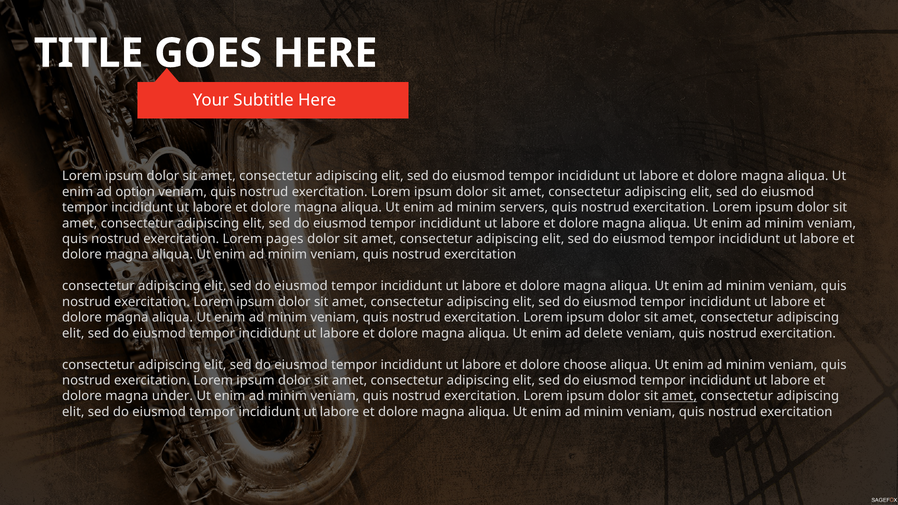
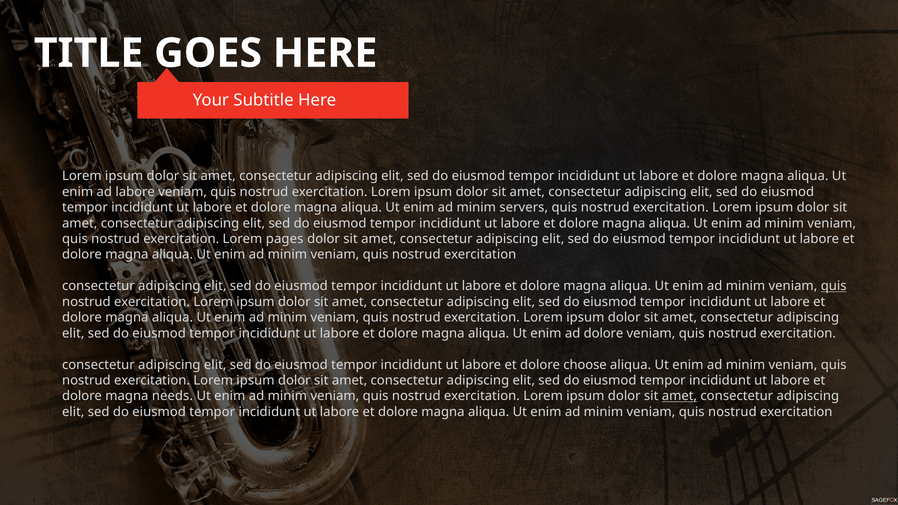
ad option: option -> labore (135, 192)
quis underline: none -> present (834, 286)
ad delete: delete -> dolore (604, 333)
under: under -> needs (172, 396)
